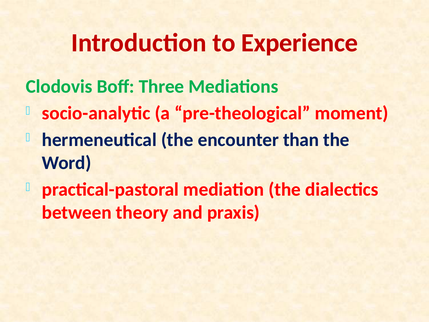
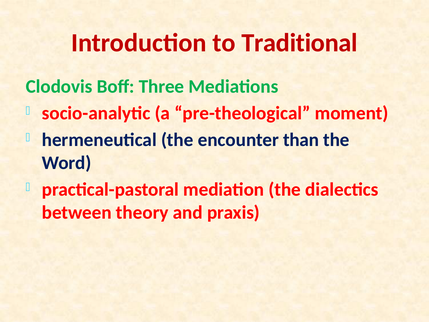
Experience: Experience -> Traditional (300, 43)
